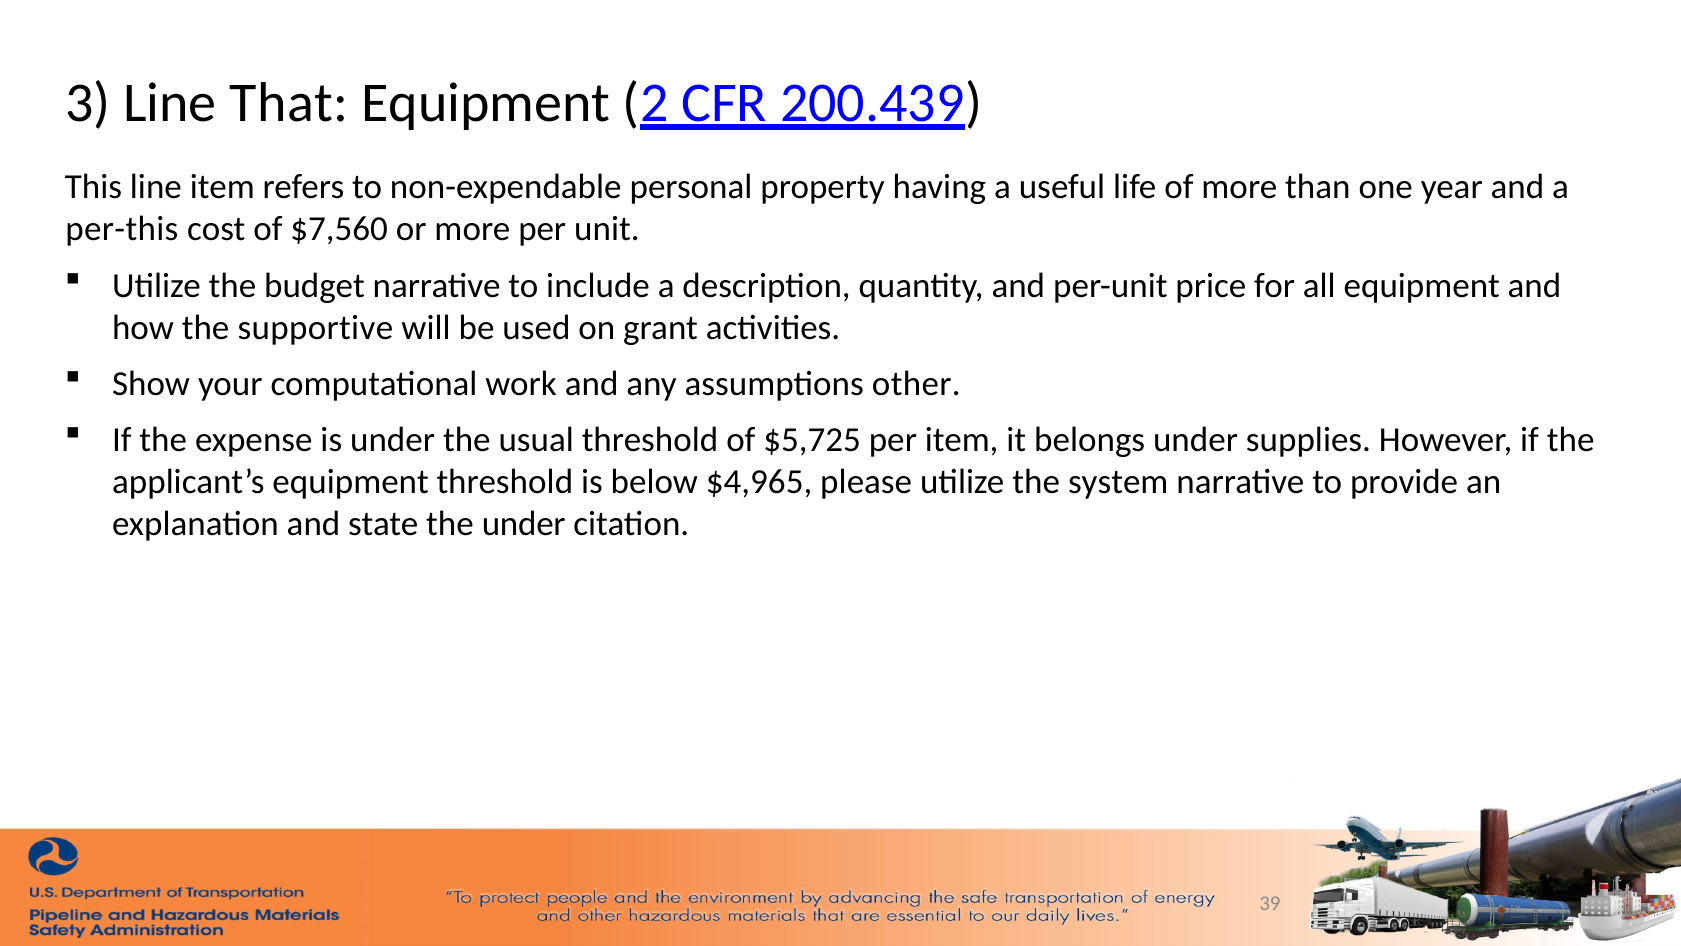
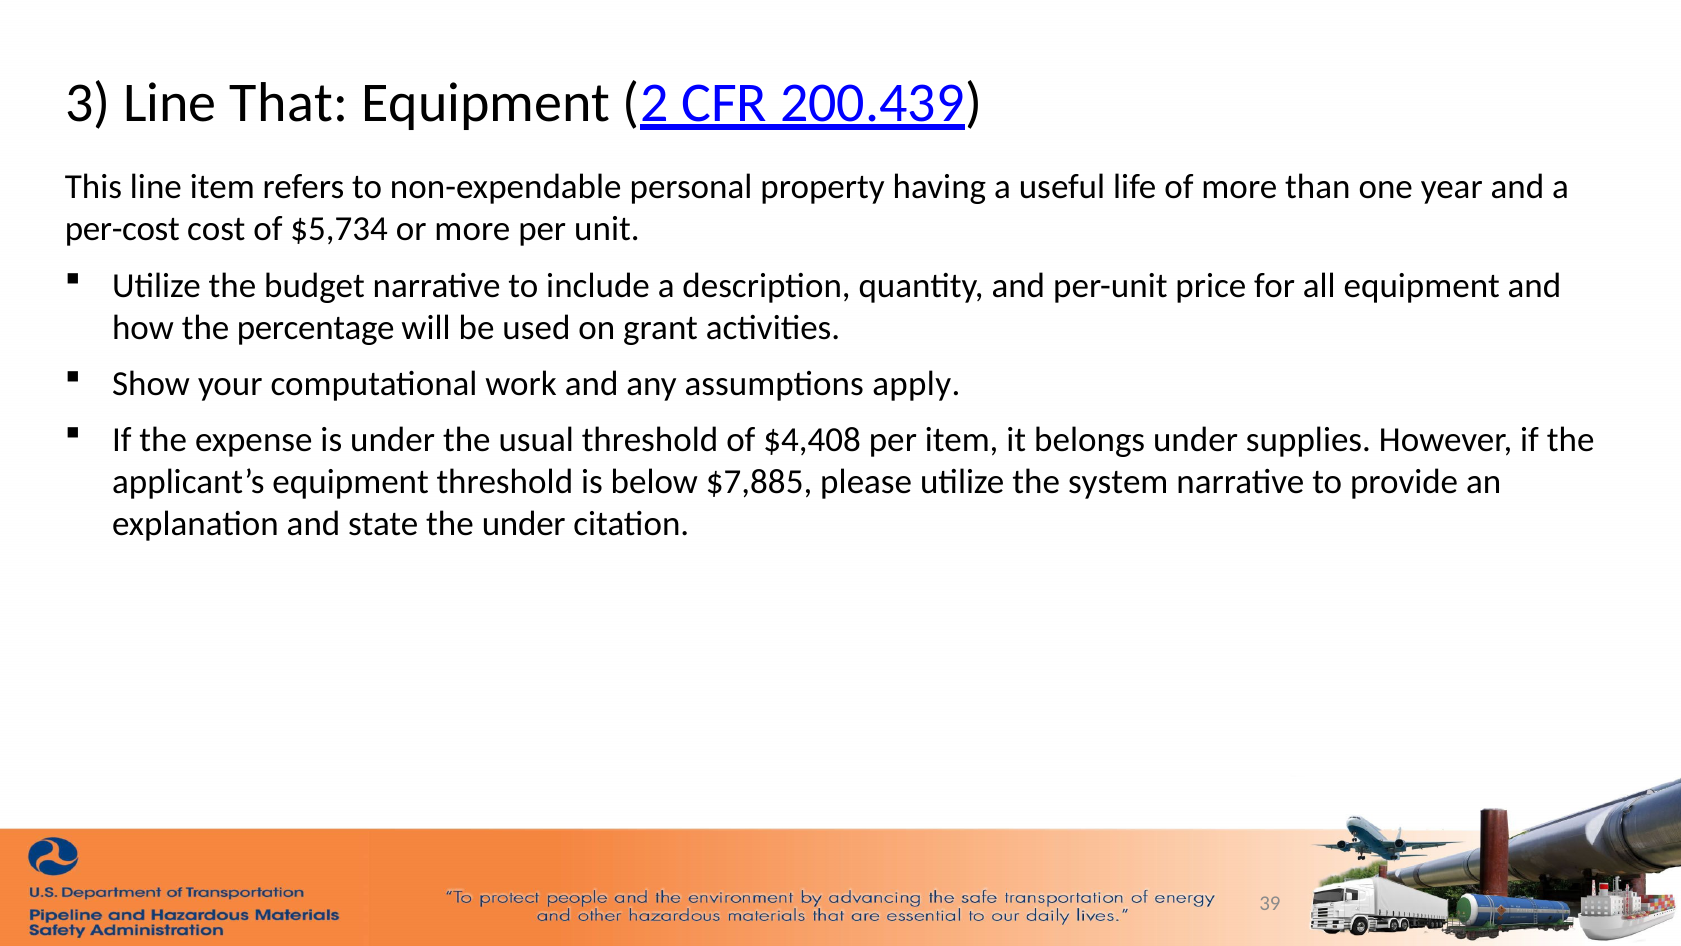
per-this: per-this -> per-cost (122, 229)
$7,560: $7,560 -> $5,734 (339, 229)
supportive: supportive -> percentage (316, 327)
other: other -> apply (916, 383)
$5,725: $5,725 -> $4,408 (812, 439)
$4,965: $4,965 -> $7,885 (759, 481)
